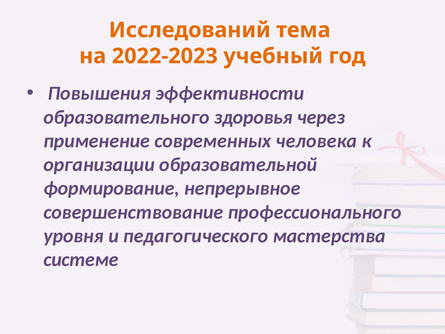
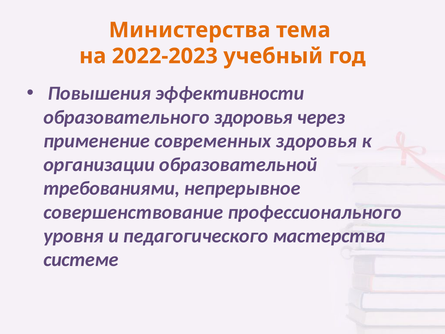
Исследований: Исследований -> Министерства (190, 30)
современных человека: человека -> здоровья (316, 141)
формирование: формирование -> требованиями (112, 188)
